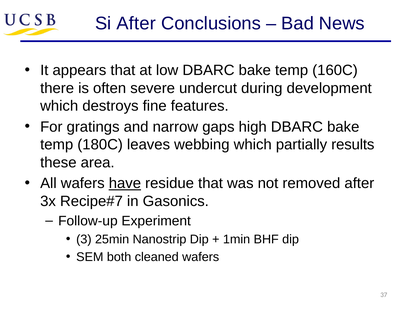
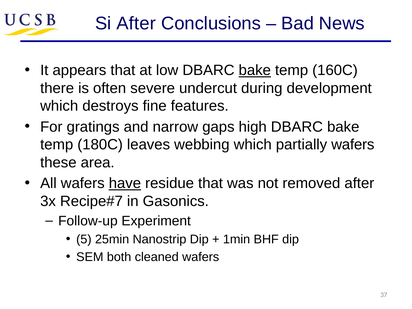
bake underline: none -> present (255, 70)
partially results: results -> wafers (353, 145)
3: 3 -> 5 (84, 239)
